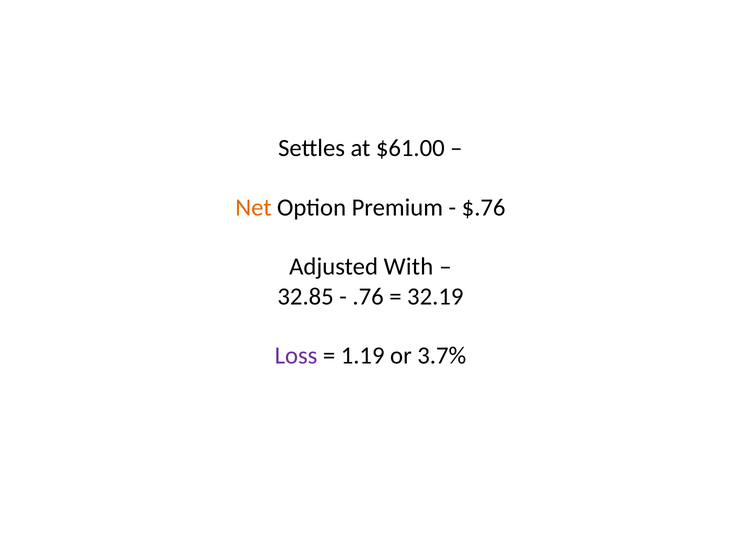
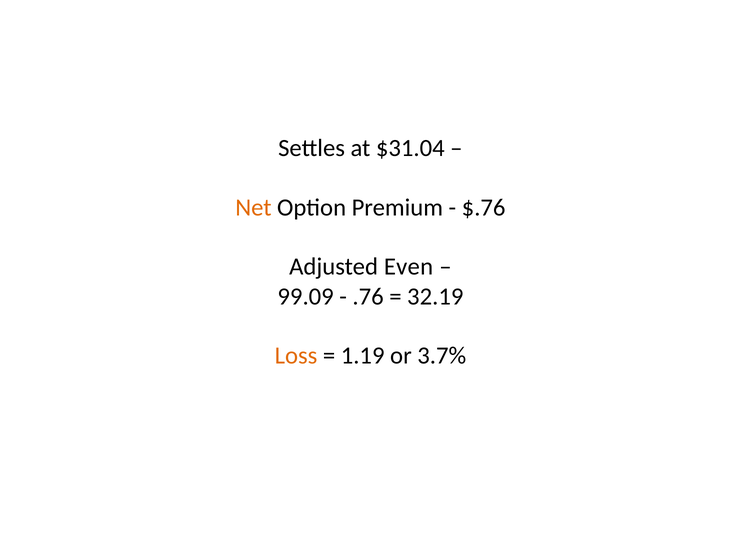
$61.00: $61.00 -> $31.04 (410, 148)
With: With -> Even (409, 267)
32.85: 32.85 -> 99.09 (306, 296)
Loss colour: purple -> orange (296, 356)
